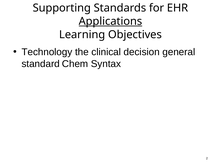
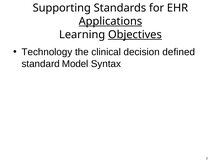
Objectives underline: none -> present (135, 34)
general: general -> defined (179, 52)
Chem: Chem -> Model (75, 64)
